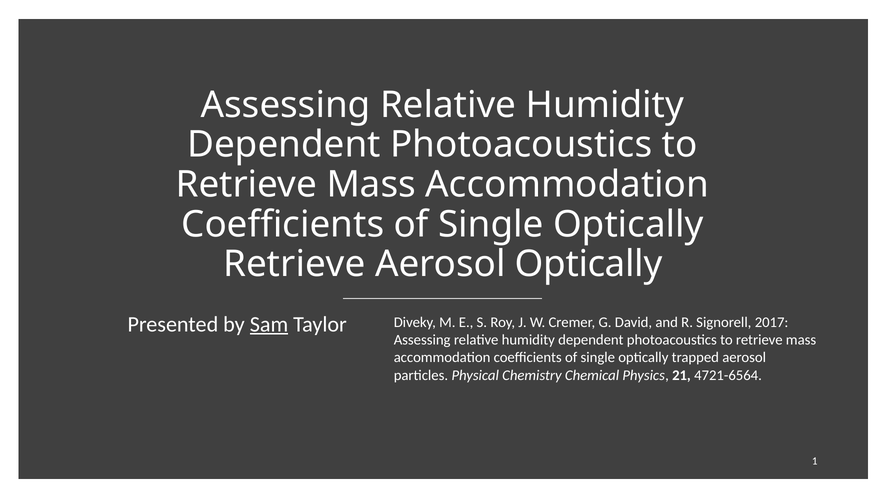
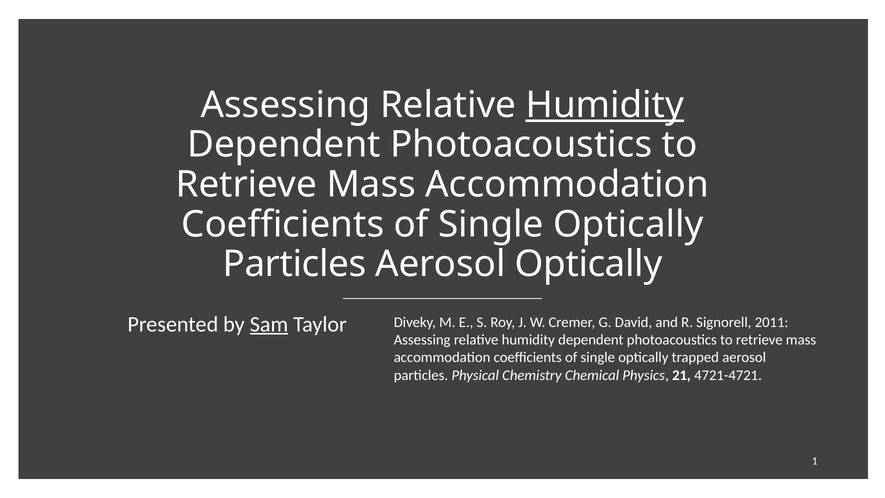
Humidity underline: none -> present (605, 105)
Retrieve: Retrieve -> Particles (295, 264)
2017: 2017 -> 2011 (772, 322)
4721-6564: 4721-6564 -> 4721-4721 (728, 375)
